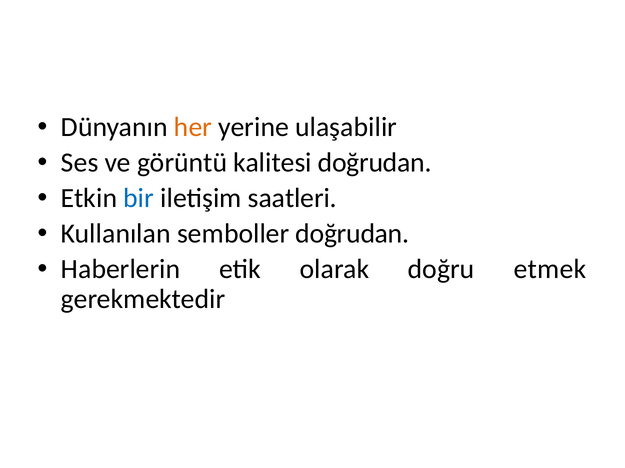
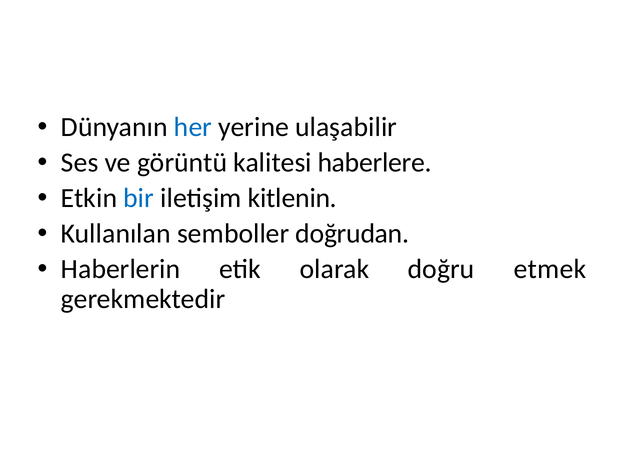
her colour: orange -> blue (193, 127)
kalitesi doğrudan: doğrudan -> haberlere (375, 163)
saatleri: saatleri -> kitlenin (292, 199)
